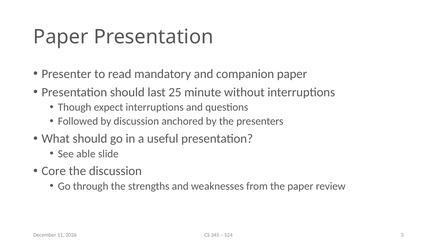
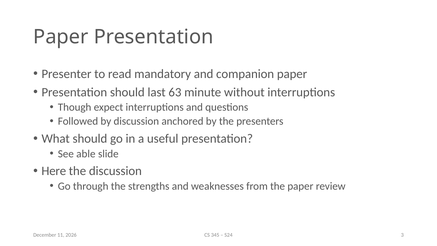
25: 25 -> 63 (175, 92)
Core: Core -> Here (54, 171)
